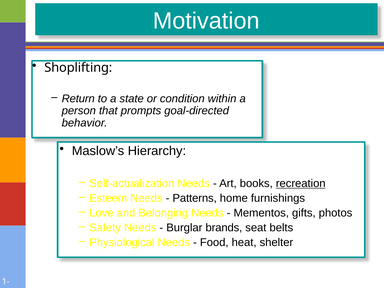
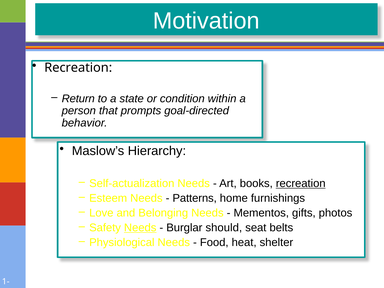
Shoplifting: Shoplifting -> Recreation (78, 68)
Needs underline: none -> present (140, 228)
brands: brands -> should (224, 228)
